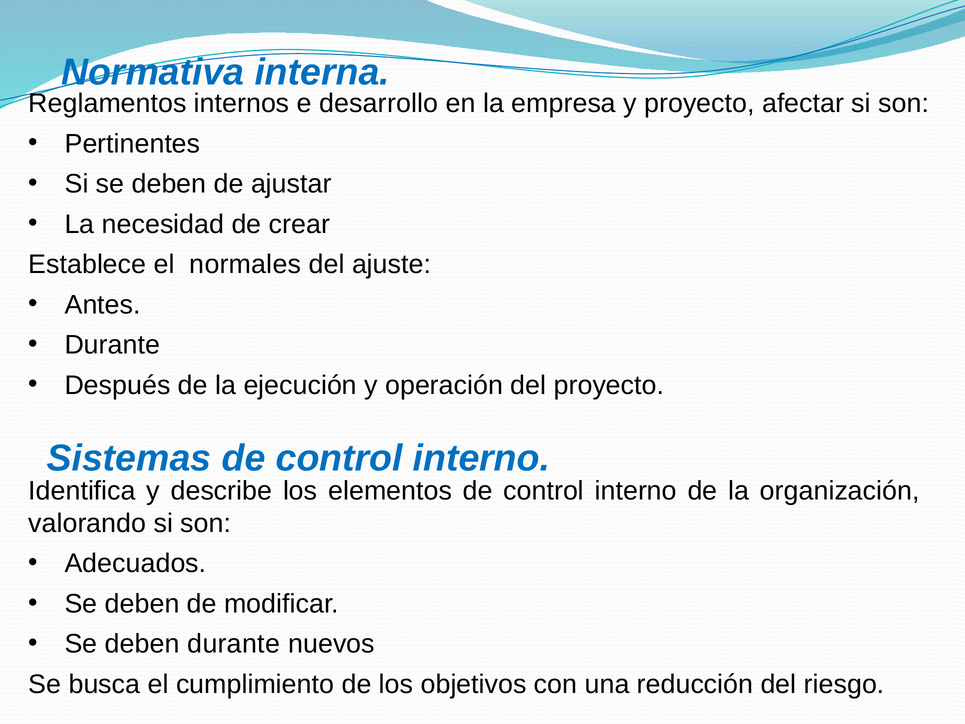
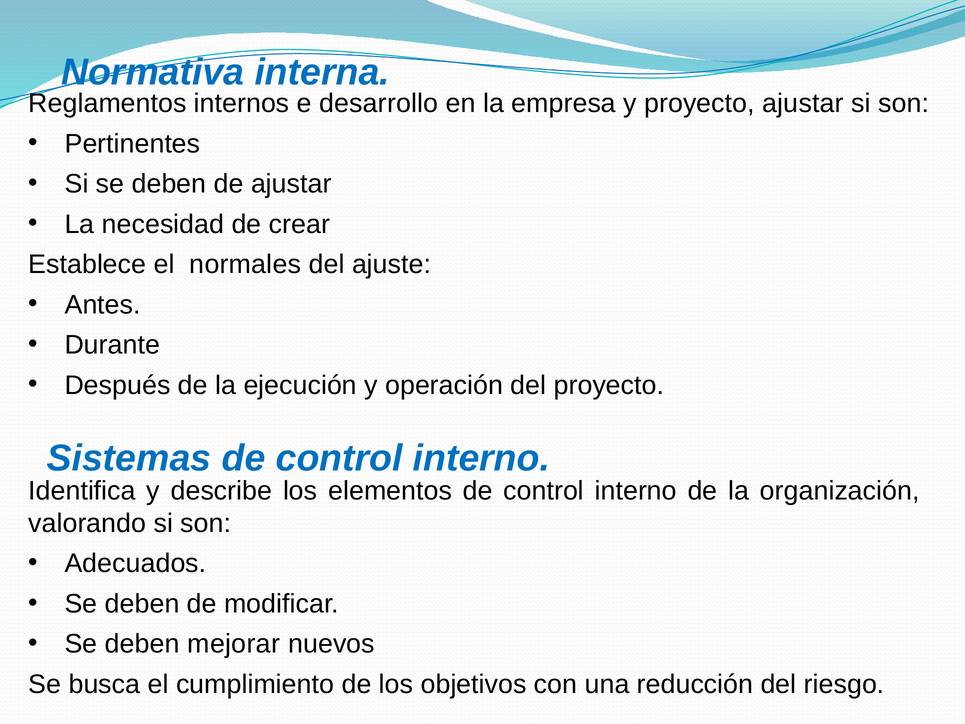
proyecto afectar: afectar -> ajustar (803, 103)
deben durante: durante -> mejorar (234, 644)
